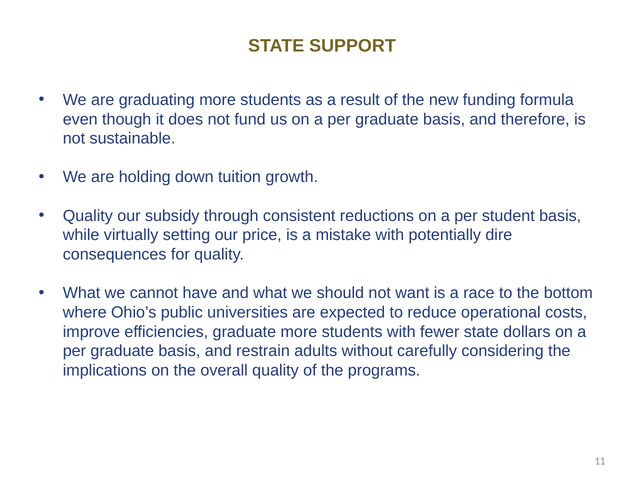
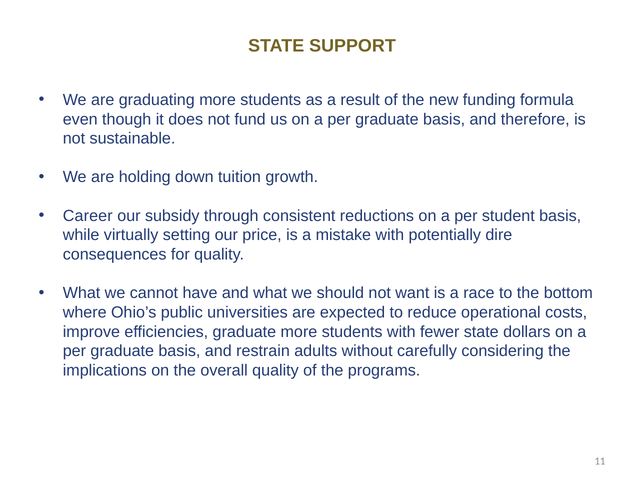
Quality: Quality -> Career (88, 216)
